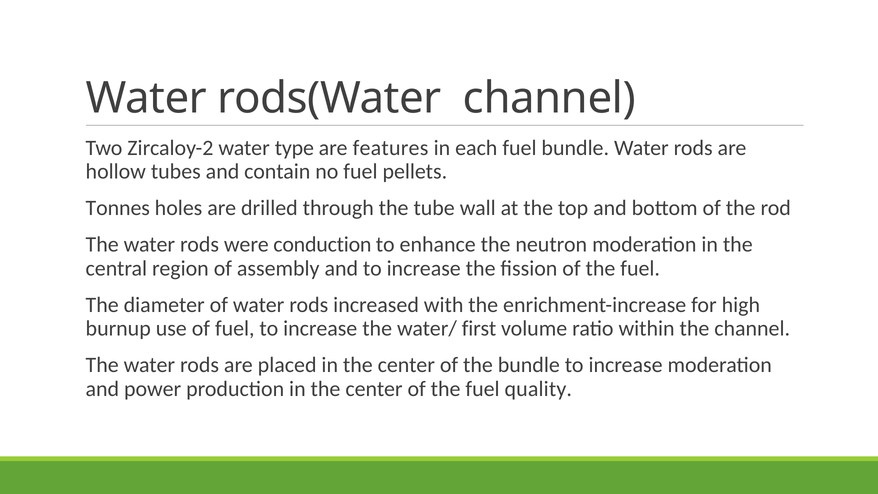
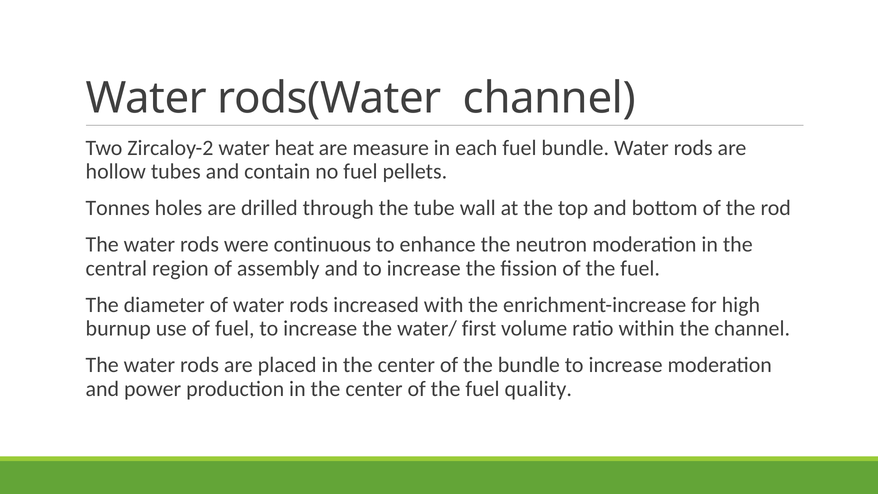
type: type -> heat (294, 148)
features: features -> measure (391, 148)
conduction: conduction -> continuous (322, 245)
